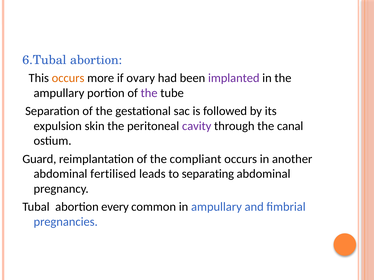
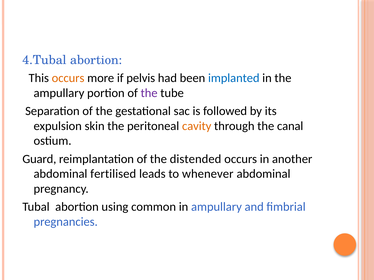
6.Tubal: 6.Tubal -> 4.Tubal (45, 60)
ovary: ovary -> pelvis (141, 78)
implanted colour: purple -> blue (234, 78)
cavity colour: purple -> orange (197, 126)
compliant: compliant -> distended (196, 159)
separating: separating -> whenever (208, 174)
every: every -> using (115, 207)
